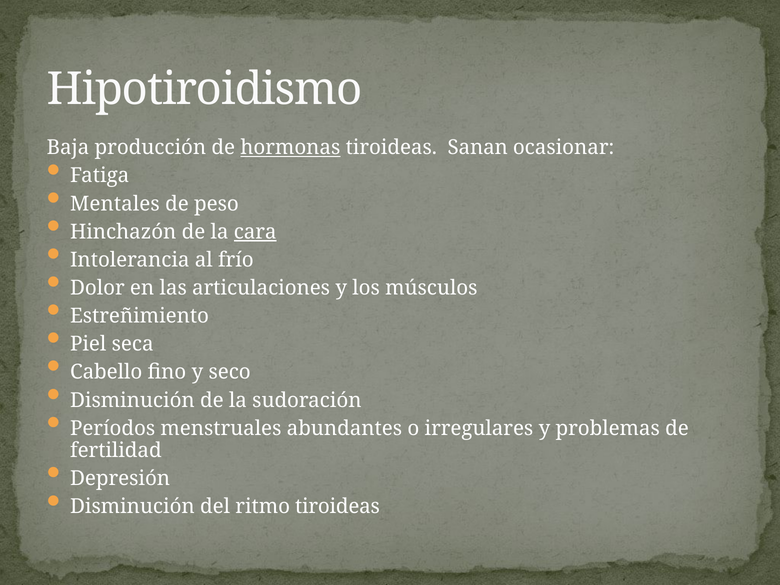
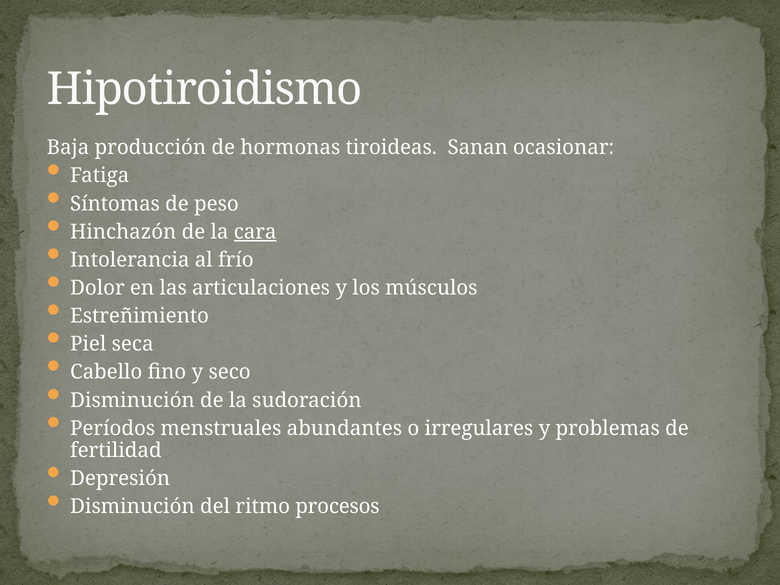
hormonas underline: present -> none (290, 148)
Mentales: Mentales -> Síntomas (115, 204)
ritmo tiroideas: tiroideas -> procesos (337, 507)
